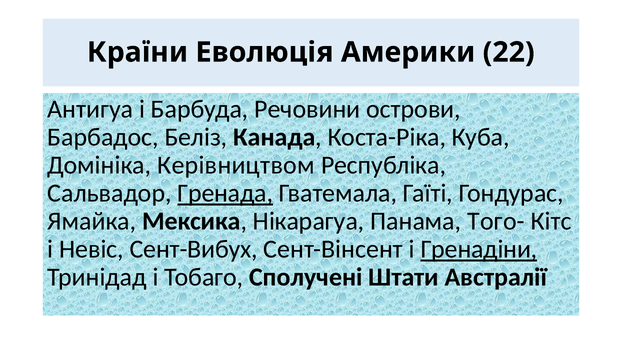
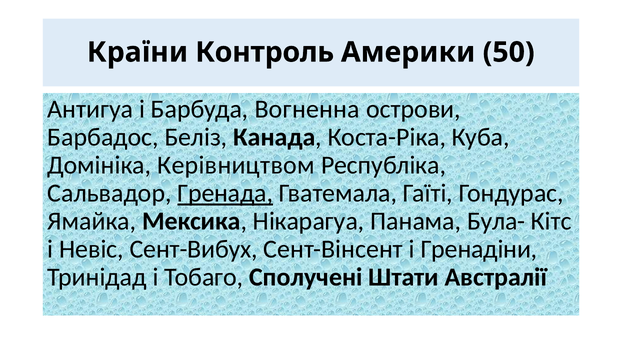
Еволюція: Еволюція -> Контроль (265, 52)
22: 22 -> 50 (509, 52)
Речовини: Речовини -> Вогненна (307, 109)
Того-: Того- -> Була- (496, 221)
Гренадіни underline: present -> none (479, 249)
